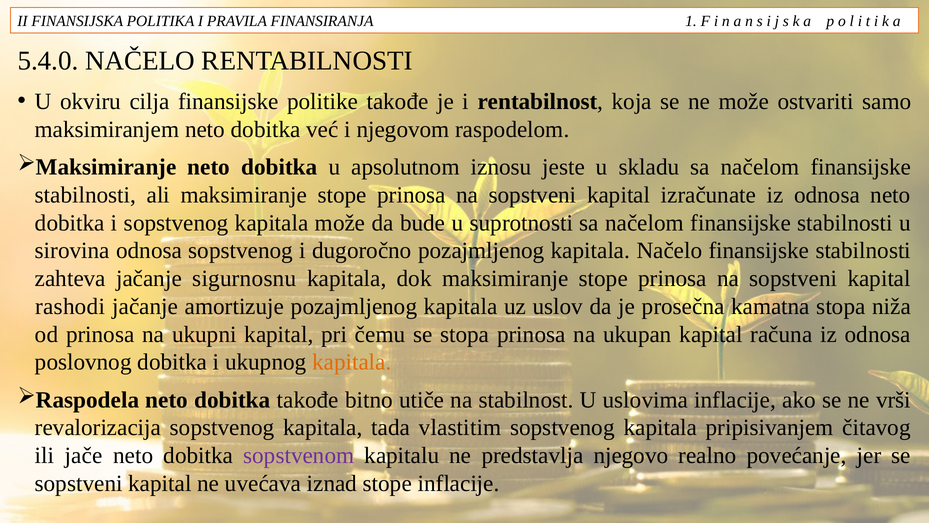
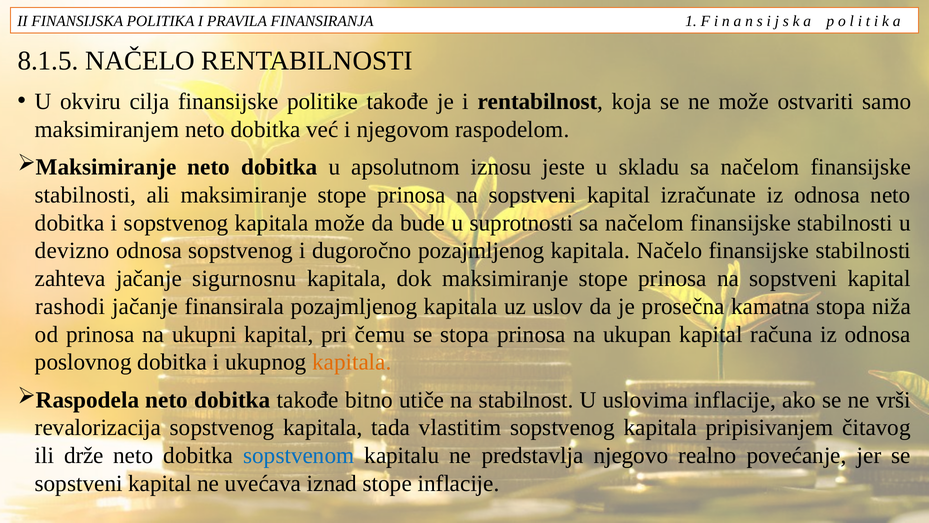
5.4.0: 5.4.0 -> 8.1.5 (48, 61)
sirovina: sirovina -> devizno (72, 251)
amortizuje: amortizuje -> finansirala (234, 306)
jače: jače -> drže (84, 455)
sopstvenom colour: purple -> blue (299, 455)
